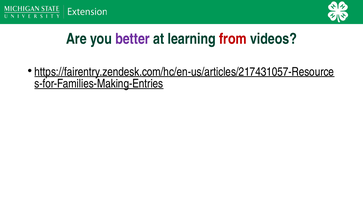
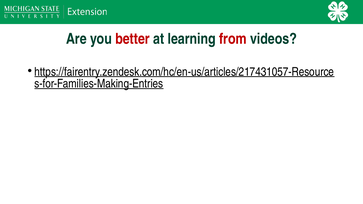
better colour: purple -> red (132, 39)
